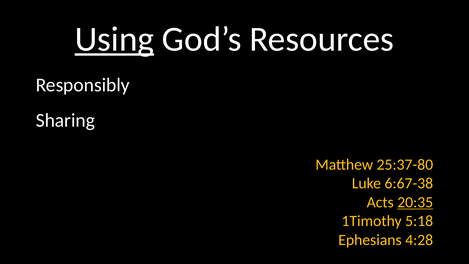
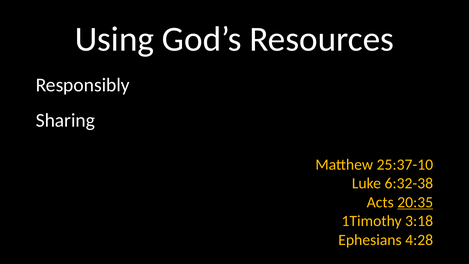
Using underline: present -> none (114, 39)
25:37-80: 25:37-80 -> 25:37-10 (405, 165)
6:67-38: 6:67-38 -> 6:32-38 (409, 183)
5:18: 5:18 -> 3:18 (419, 221)
